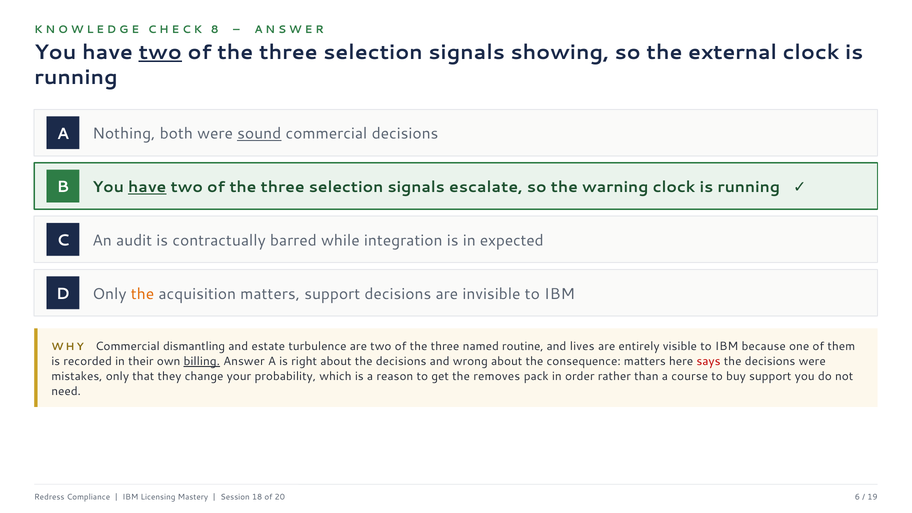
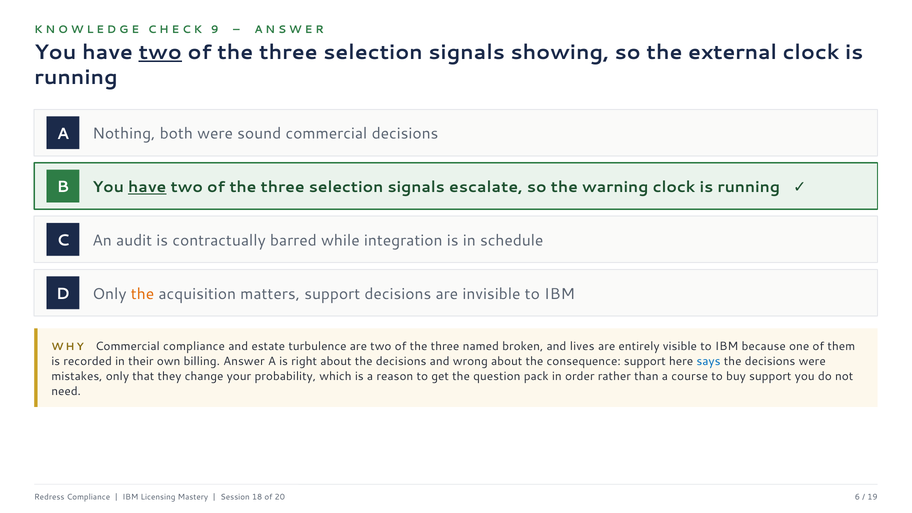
8: 8 -> 9 (215, 29)
sound underline: present -> none (259, 134)
expected: expected -> schedule (512, 240)
Commercial dismantling: dismantling -> compliance (194, 346)
routine: routine -> broken (523, 346)
billing underline: present -> none (202, 361)
consequence matters: matters -> support (645, 361)
says colour: red -> blue (708, 361)
removes: removes -> question (497, 376)
